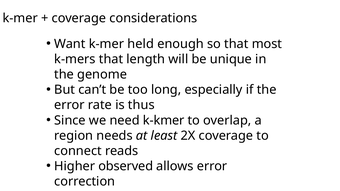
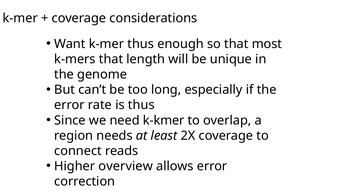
k-mer held: held -> thus (141, 44)
observed: observed -> overview (126, 166)
